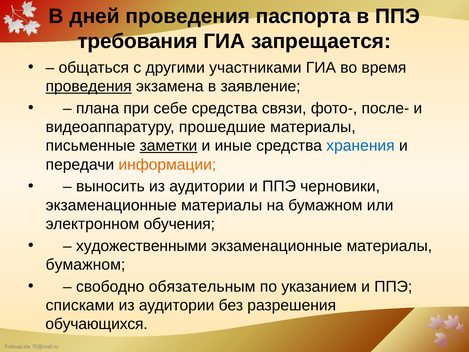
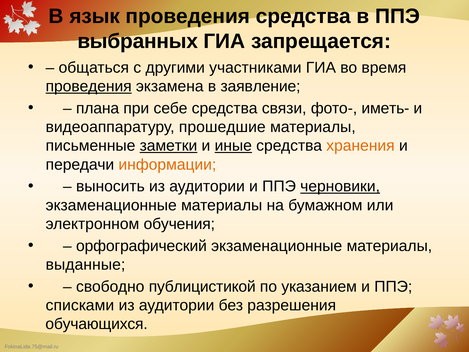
дней: дней -> язык (95, 16)
проведения паспорта: паспорта -> средства (303, 16)
требования: требования -> выбранных (138, 41)
после-: после- -> иметь- (385, 108)
иные underline: none -> present (233, 146)
хранения colour: blue -> orange (360, 146)
черновики underline: none -> present (340, 186)
художественными: художественными -> орфографический (141, 246)
бумажном: бумажном -> выданные (85, 264)
обязательным: обязательным -> публицистикой (202, 286)
